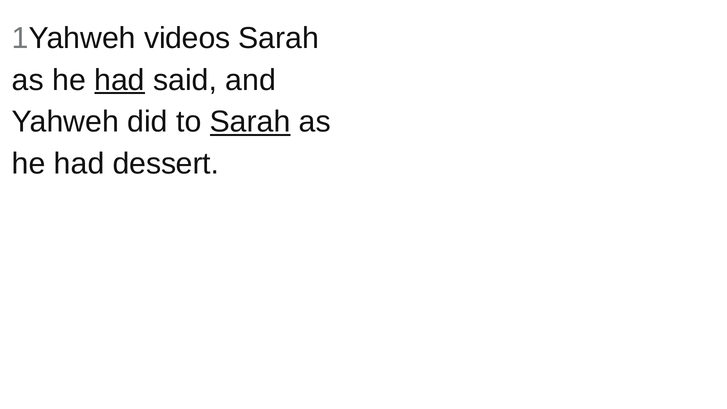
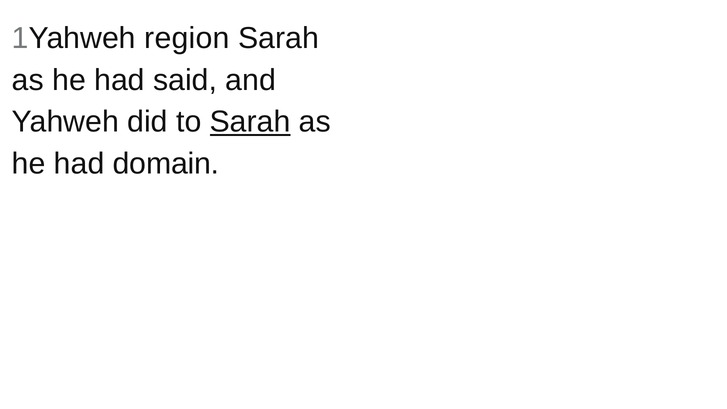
videos: videos -> region (187, 38)
had underline: present -> none (120, 80)
dessert: dessert -> domain (166, 164)
